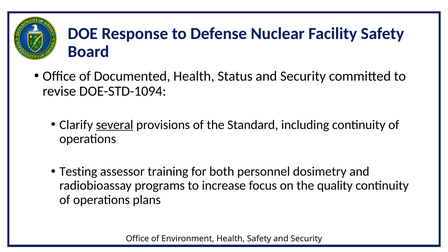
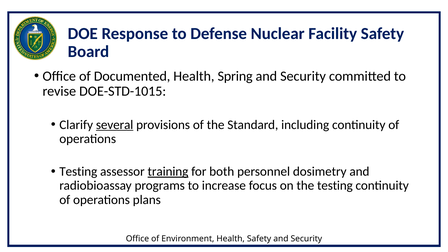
Status: Status -> Spring (235, 76)
DOE-STD-1094: DOE-STD-1094 -> DOE-STD-1015 (123, 91)
training underline: none -> present (168, 172)
the quality: quality -> testing (335, 186)
